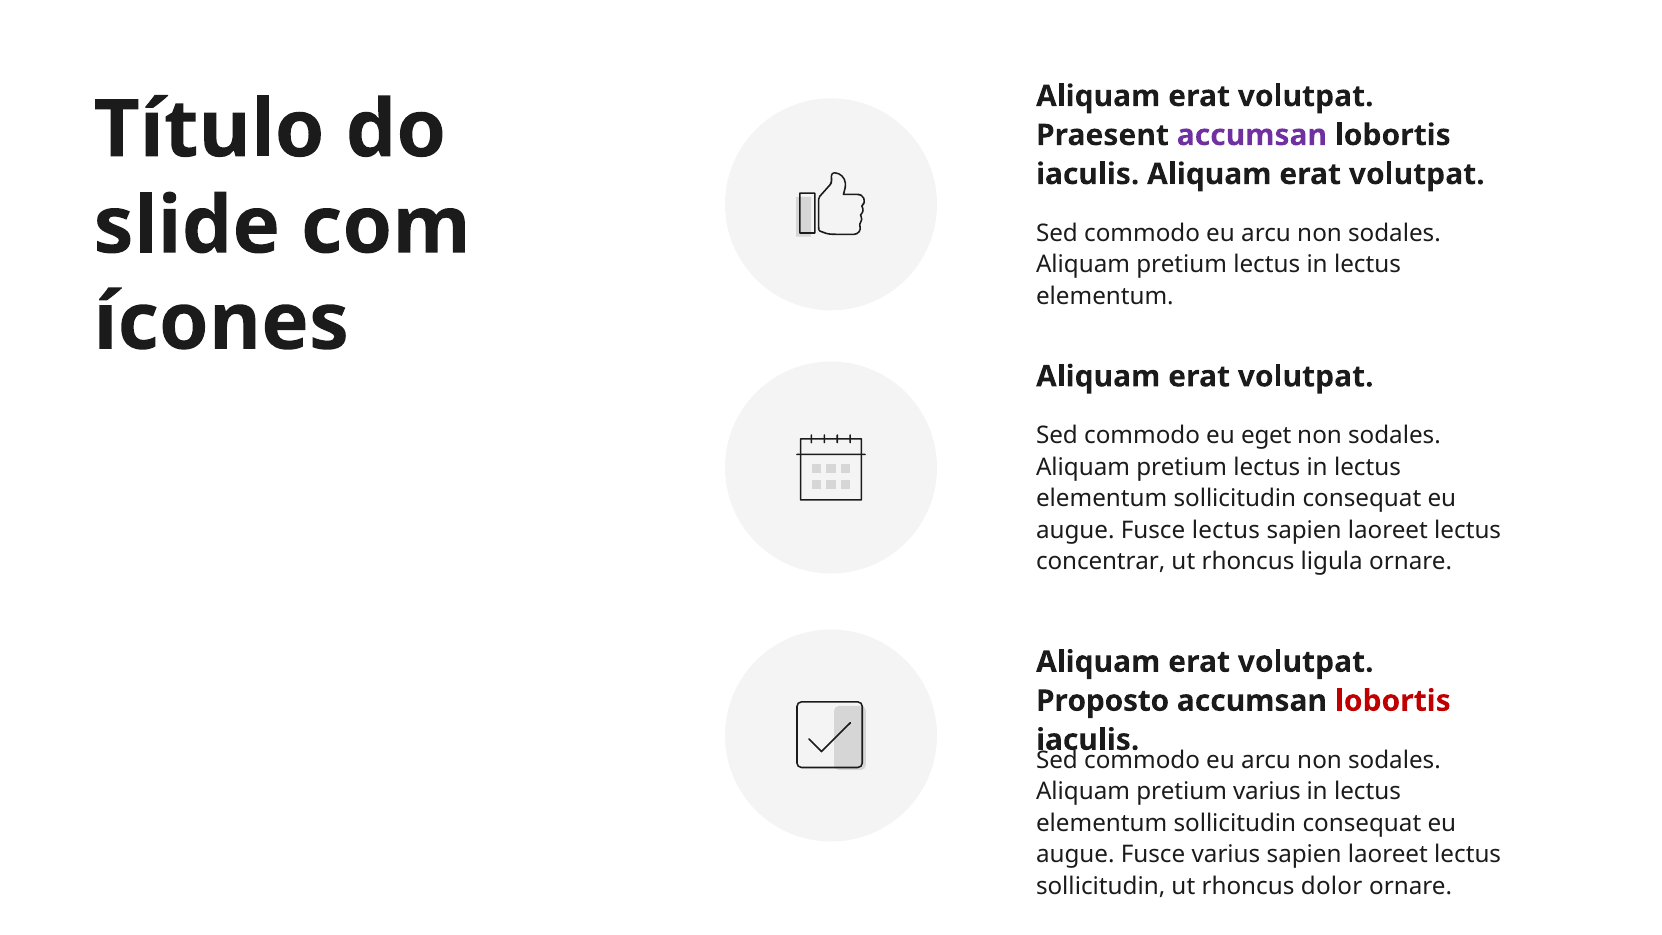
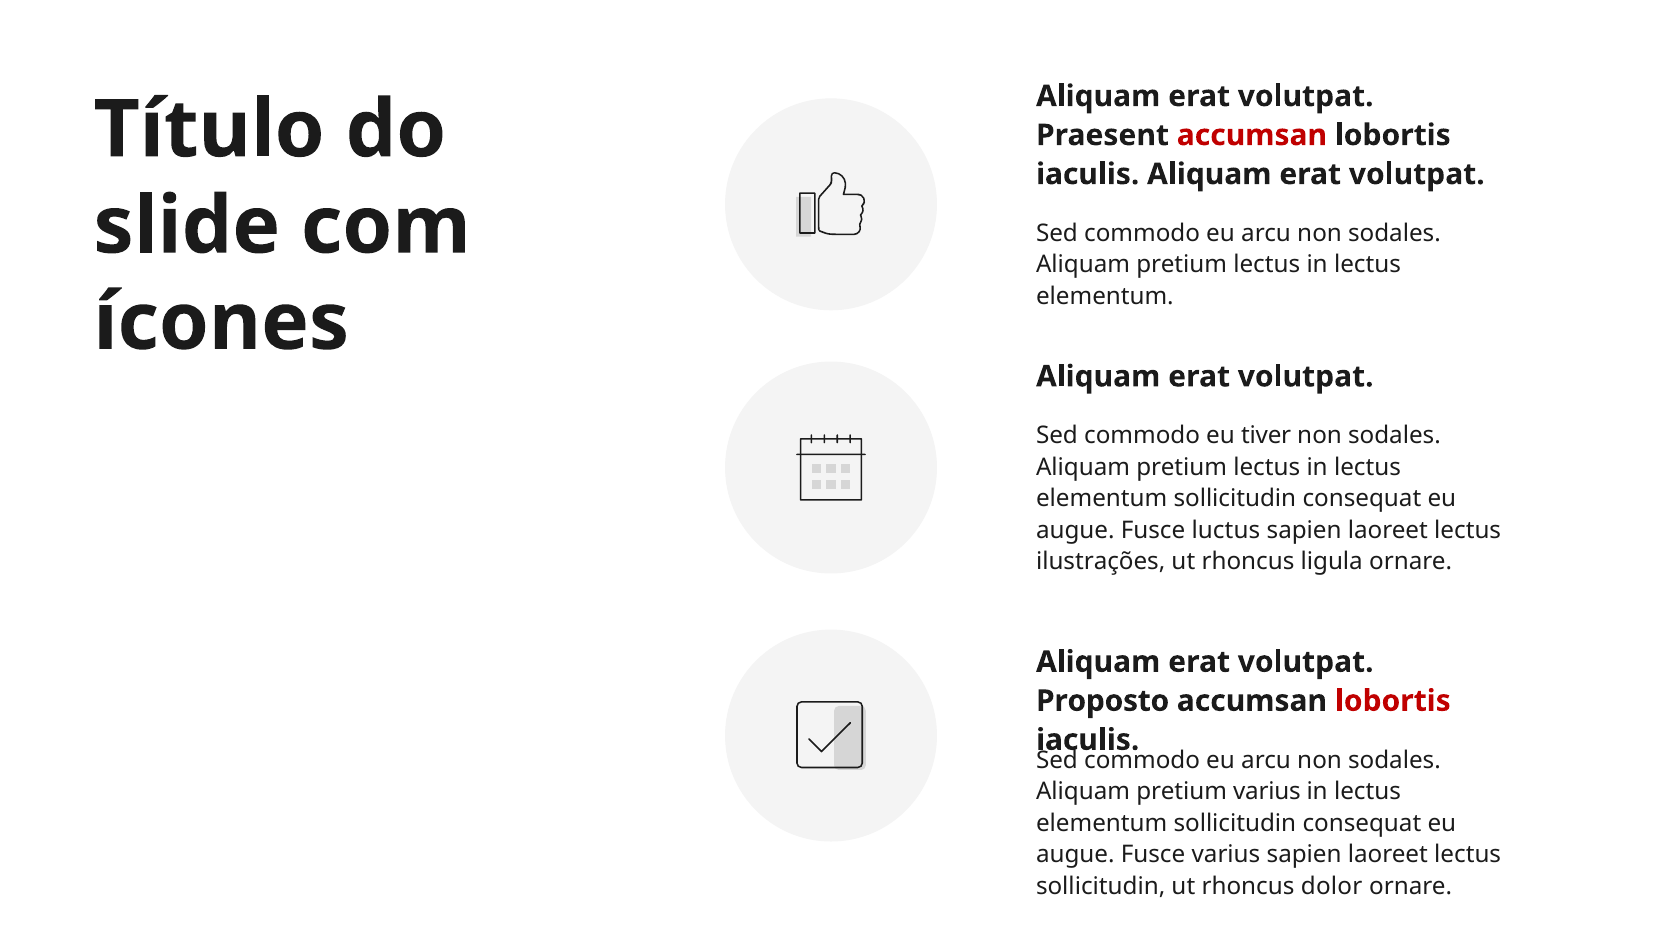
accumsan colour: purple -> red (1252, 135)
eget: eget -> tiver (1266, 436)
Fusce lectus: lectus -> luctus (1226, 530)
concentrar: concentrar -> ilustrações (1101, 562)
